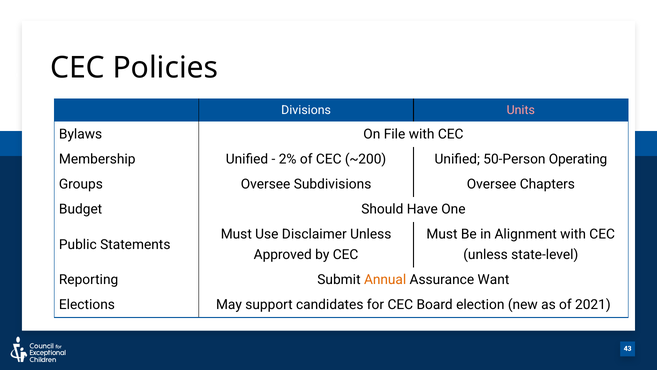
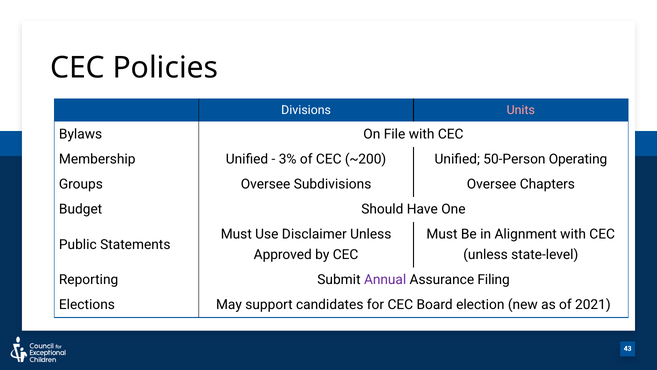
2%: 2% -> 3% (288, 159)
Annual colour: orange -> purple (385, 279)
Want: Want -> Filing (494, 279)
